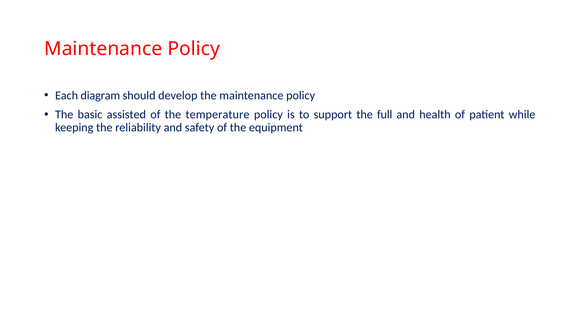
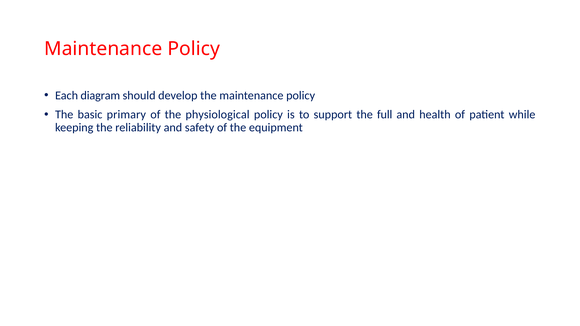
assisted: assisted -> primary (126, 115)
temperature: temperature -> physiological (218, 115)
